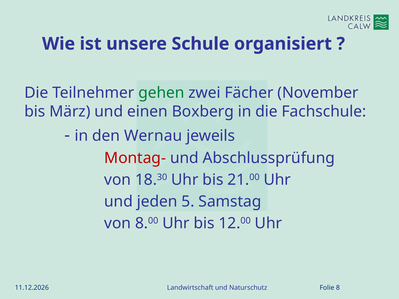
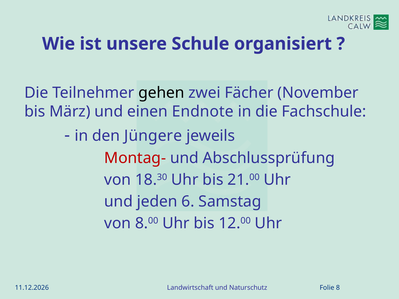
gehen colour: green -> black (161, 93)
Boxberg: Boxberg -> Endnote (203, 112)
Wernau: Wernau -> Jüngere (153, 136)
5: 5 -> 6 (188, 202)
